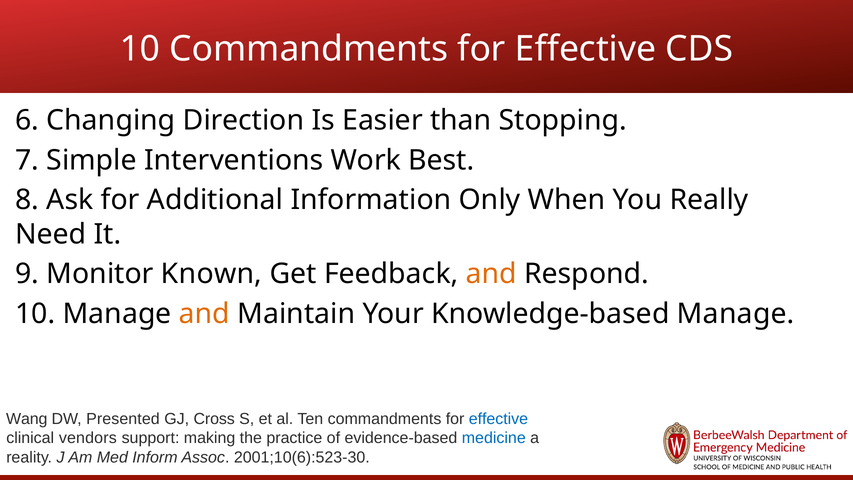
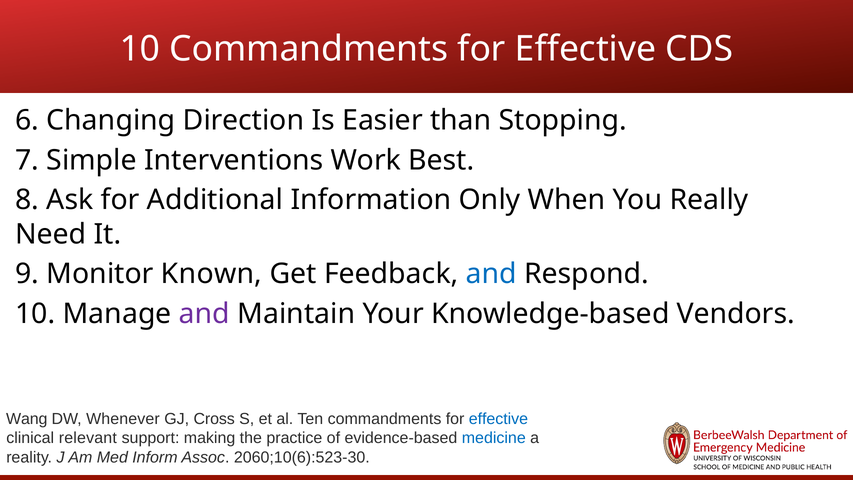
and colour: orange -> blue (491, 274)
and colour: orange -> purple (204, 314)
Knowledge-based Manage: Manage -> Vendors (736, 314)
Presented: Presented -> Whenever (123, 419)
vendors: vendors -> relevant (88, 438)
2001;10(6):523-30: 2001;10(6):523-30 -> 2060;10(6):523-30 (302, 457)
